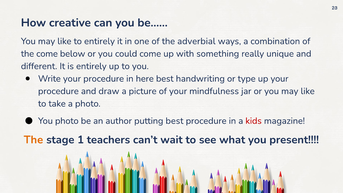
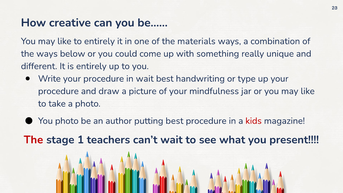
adverbial: adverbial -> materials (196, 41)
the come: come -> ways (47, 54)
in here: here -> wait (145, 79)
The colour: orange -> red (33, 140)
